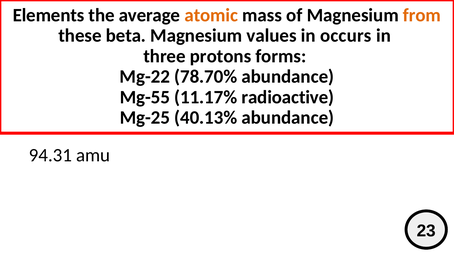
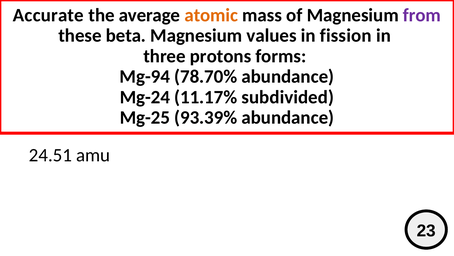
Elements: Elements -> Accurate (48, 15)
from colour: orange -> purple (422, 15)
occurs: occurs -> fission (346, 36)
Mg-22: Mg-22 -> Mg-94 (145, 77)
Mg-55: Mg-55 -> Mg-24 (145, 97)
radioactive: radioactive -> subdivided (288, 97)
40.13%: 40.13% -> 93.39% (206, 117)
94.31: 94.31 -> 24.51 (50, 155)
